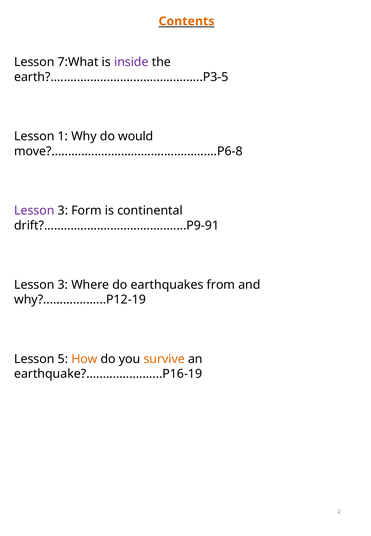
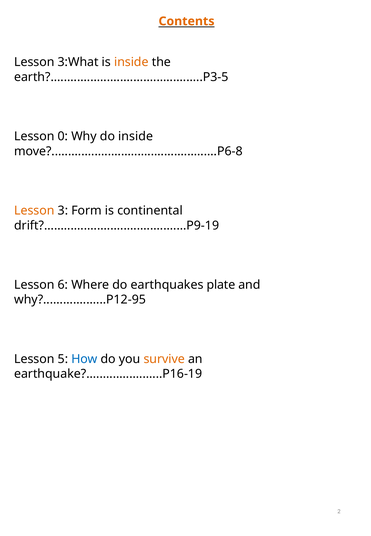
7:What: 7:What -> 3:What (78, 62)
inside colour: purple -> orange (131, 62)
1: 1 -> 0 (63, 136)
do would: would -> inside (136, 136)
Lesson colour: purple -> orange (34, 211)
drift?...........................................P9-91: drift?...........................................P9-91 -> drift?...........................................P9-19 (117, 225)
3: 3 -> 6 (63, 285)
from: from -> plate (221, 285)
why?...................P12-19: why?...................P12-19 -> why?...................P12-95 (80, 300)
How colour: orange -> blue (84, 359)
